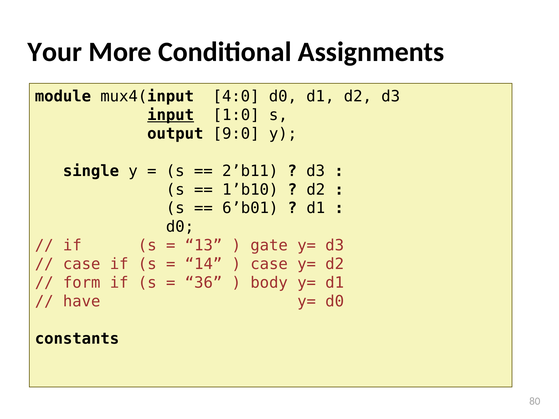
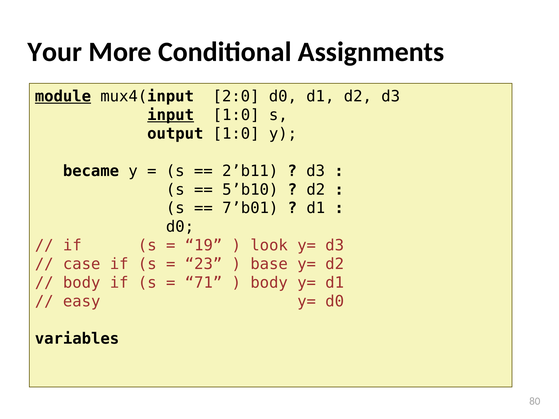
module underline: none -> present (63, 96)
4:0: 4:0 -> 2:0 (236, 96)
output 9:0: 9:0 -> 1:0 (236, 134)
single: single -> became (91, 171)
1’b10: 1’b10 -> 5’b10 (250, 190)
6’b01: 6’b01 -> 7’b01 (250, 208)
13: 13 -> 19 (204, 246)
gate: gate -> look (269, 246)
14: 14 -> 23 (204, 264)
case: case -> base (269, 264)
form: form -> body (82, 283)
36: 36 -> 71 (204, 283)
have: have -> easy (82, 302)
constants: constants -> variables (77, 339)
